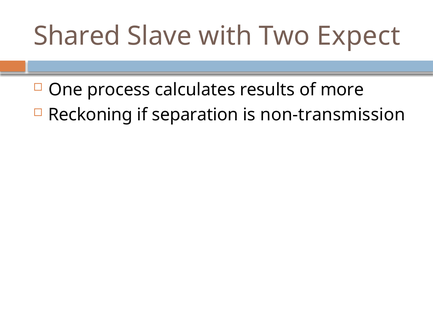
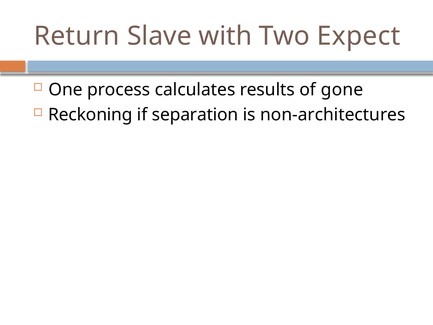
Shared: Shared -> Return (77, 36)
more: more -> gone (342, 90)
non-transmission: non-transmission -> non-architectures (333, 115)
